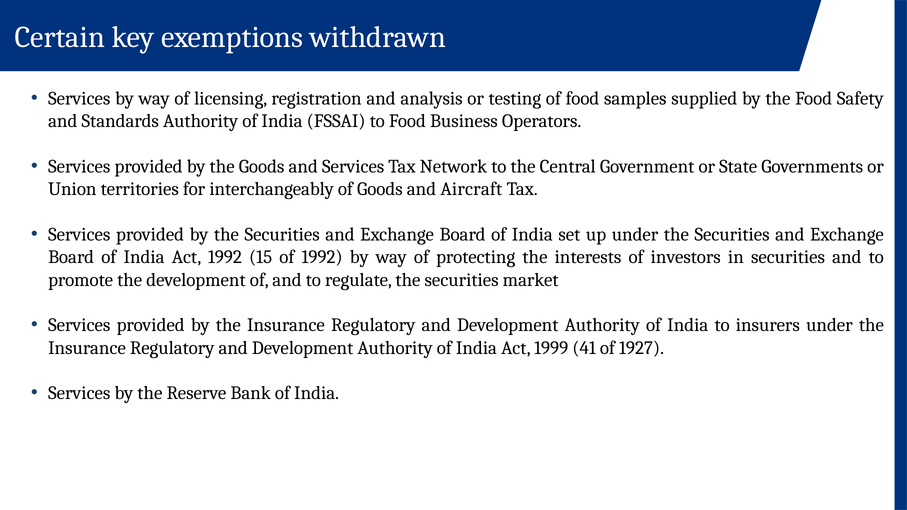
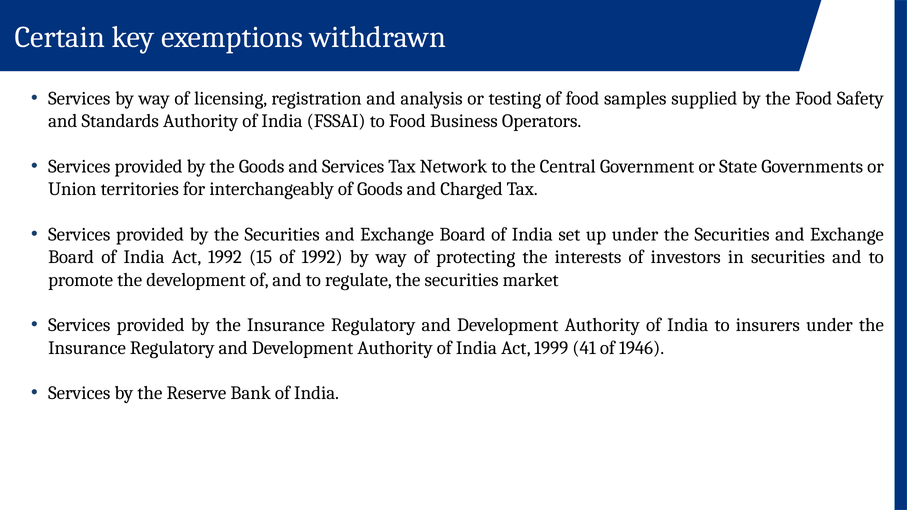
Aircraft: Aircraft -> Charged (472, 189)
1927: 1927 -> 1946 (642, 348)
